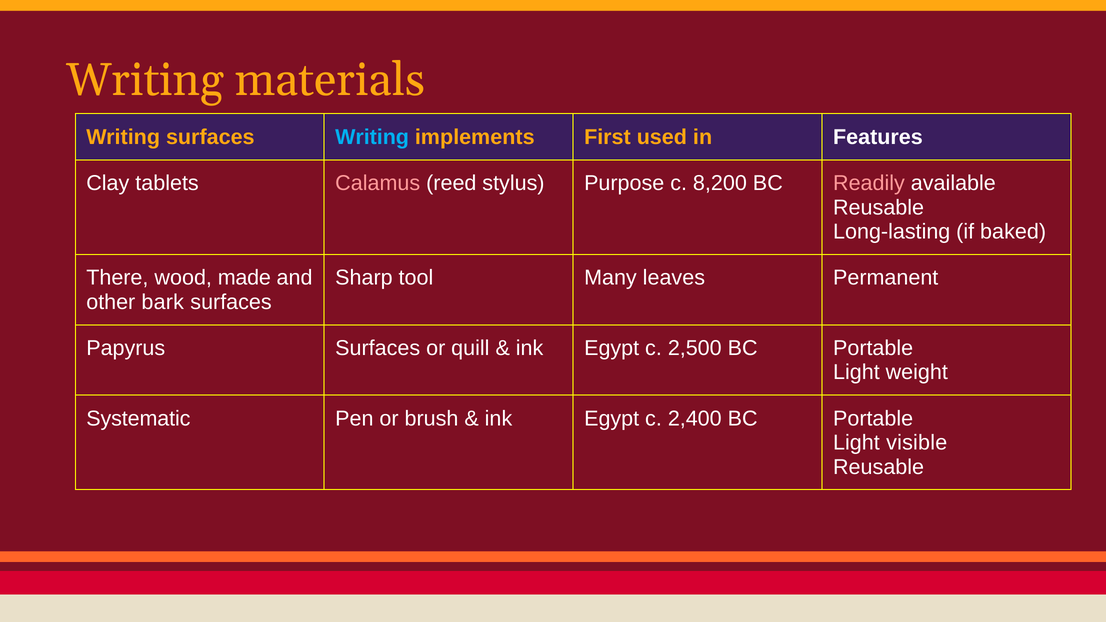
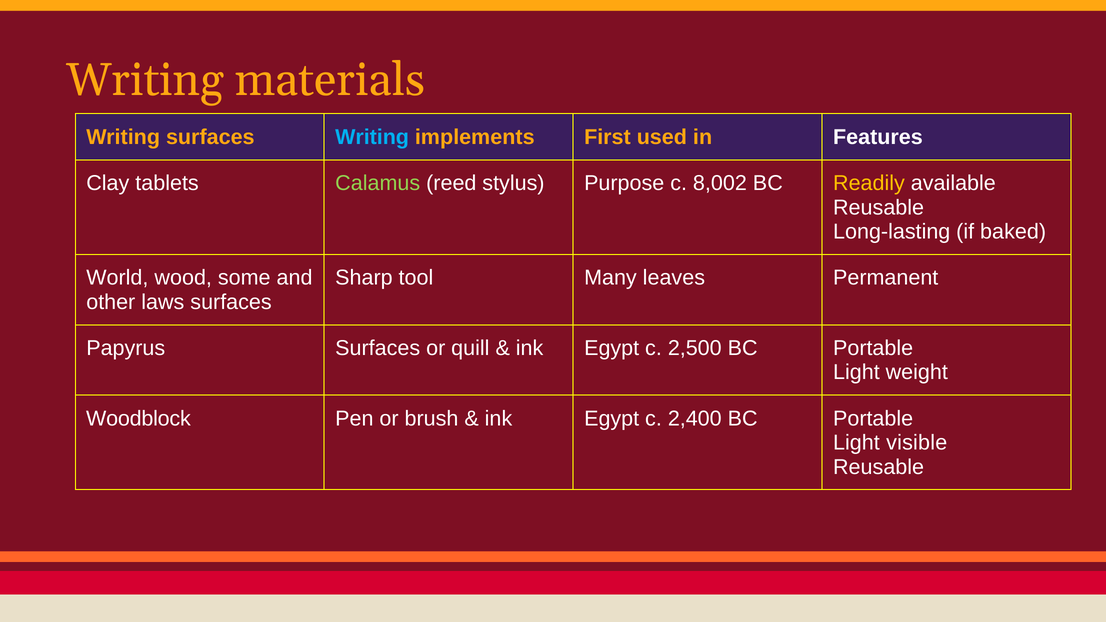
Calamus colour: pink -> light green (378, 183)
8,200: 8,200 -> 8,002 (720, 183)
Readily colour: pink -> yellow (869, 183)
There: There -> World (117, 278)
made: made -> some (244, 278)
bark: bark -> laws (163, 302)
Systematic: Systematic -> Woodblock (138, 419)
